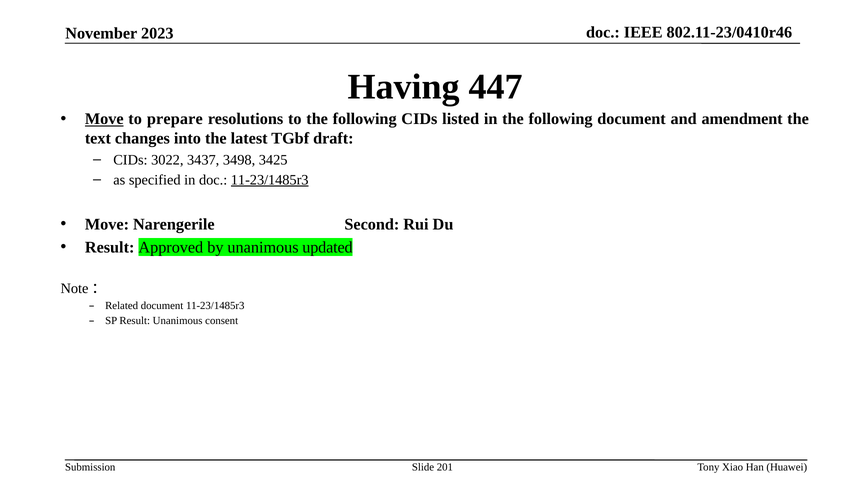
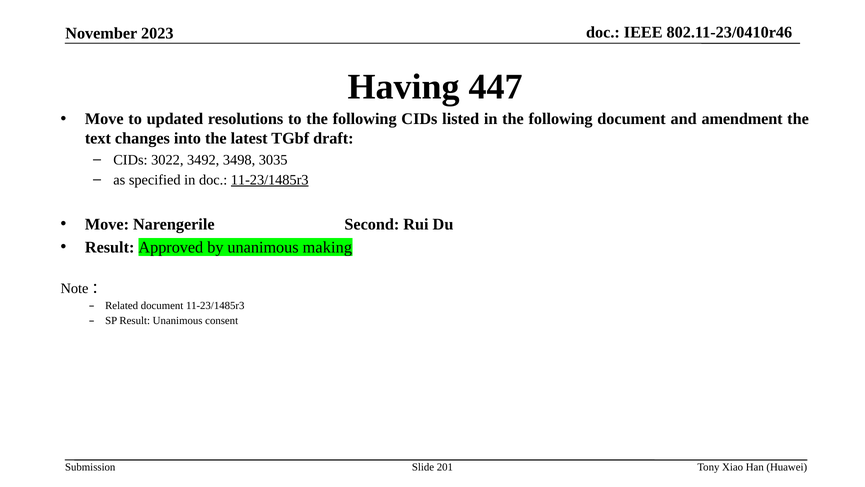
Move underline: present -> none (104, 119)
prepare: prepare -> updated (175, 119)
3437: 3437 -> 3492 (203, 160)
3425: 3425 -> 3035 (273, 160)
updated: updated -> making (327, 247)
